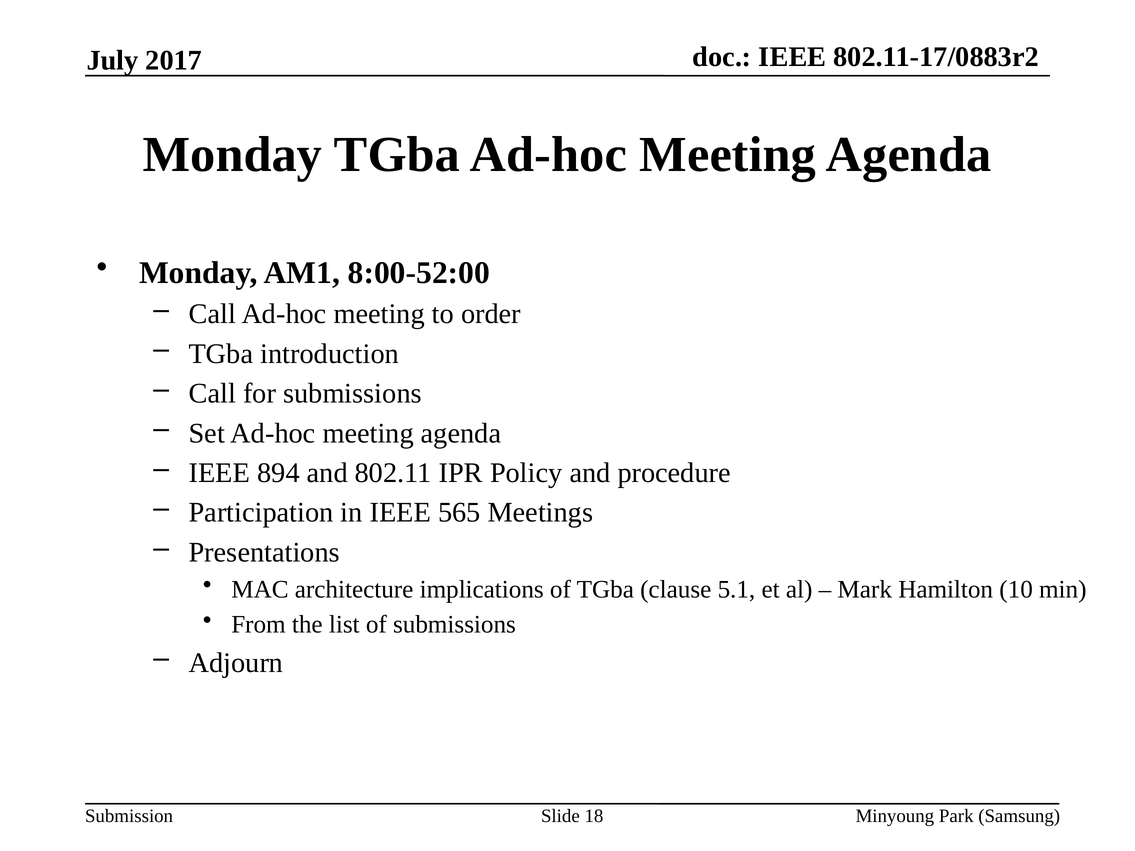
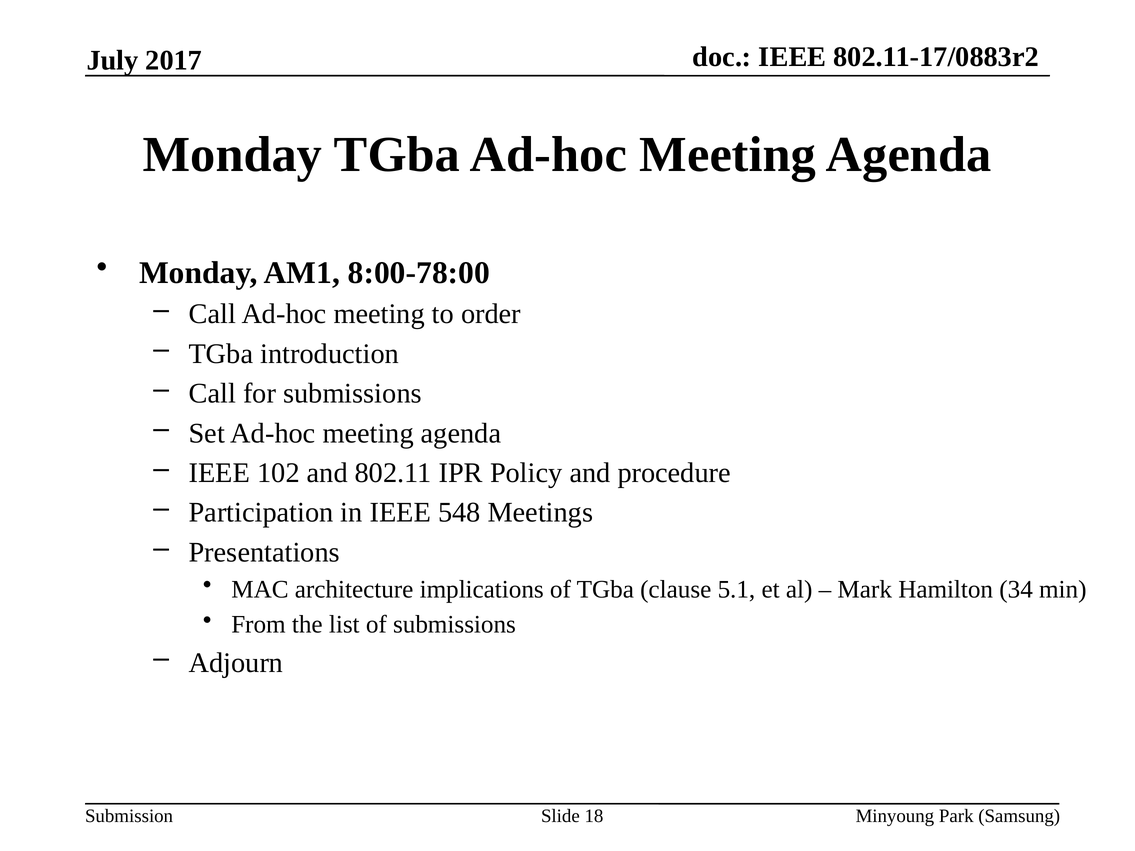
8:00-52:00: 8:00-52:00 -> 8:00-78:00 (419, 273)
894: 894 -> 102 (278, 473)
565: 565 -> 548 (459, 513)
10: 10 -> 34 (1016, 589)
